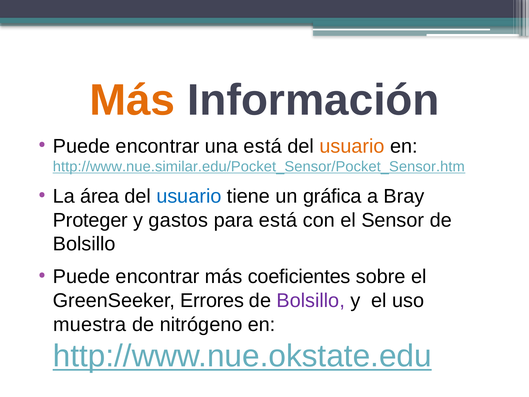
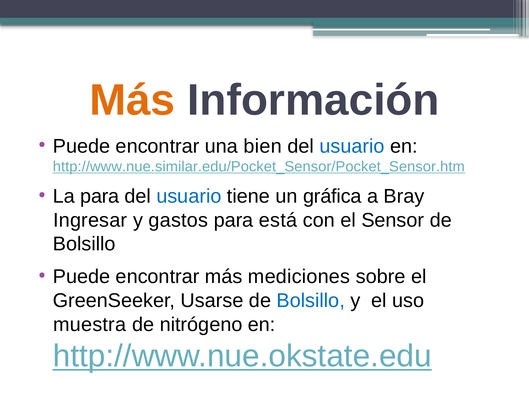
una está: está -> bien (263, 146)
usuario colour: orange -> blue (352, 146)
La área: área -> para (100, 196)
Proteger: Proteger -> Ingresar (90, 220)
coeficientes: coeficientes -> mediciones (299, 277)
Errores: Errores -> Usarse (212, 300)
Bolsillo colour: purple -> blue (311, 300)
